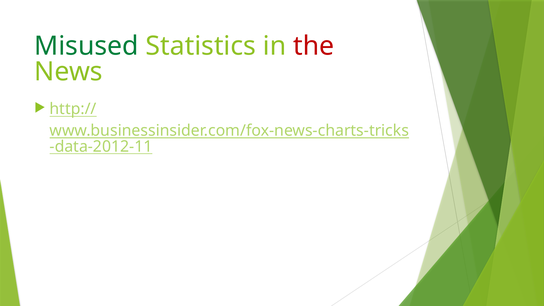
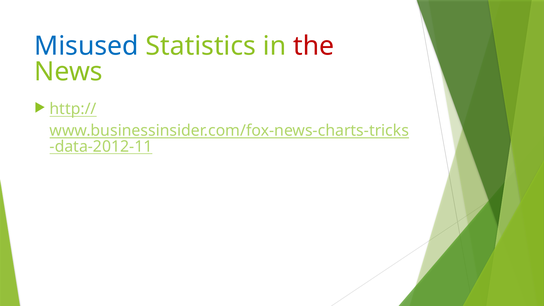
Misused colour: green -> blue (86, 46)
